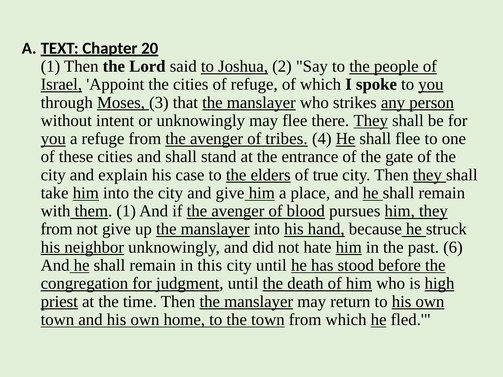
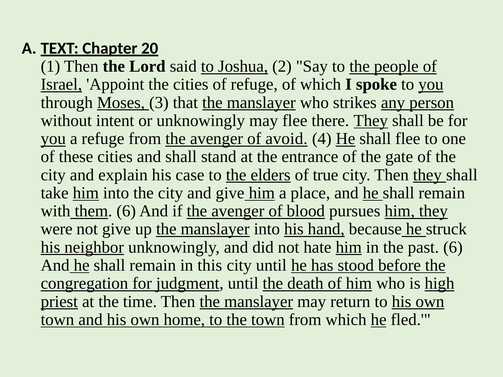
tribes: tribes -> avoid (286, 139)
them 1: 1 -> 6 (126, 211)
from: from -> were (57, 229)
